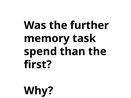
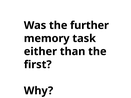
spend: spend -> either (40, 52)
